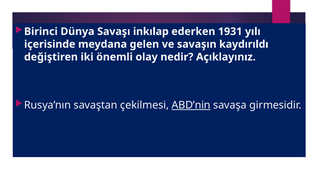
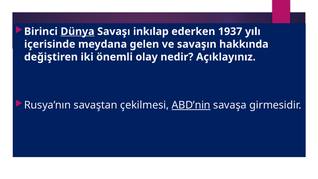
Dünya underline: none -> present (77, 31)
1931: 1931 -> 1937 (230, 31)
kaydırıldı: kaydırıldı -> hakkında (244, 44)
